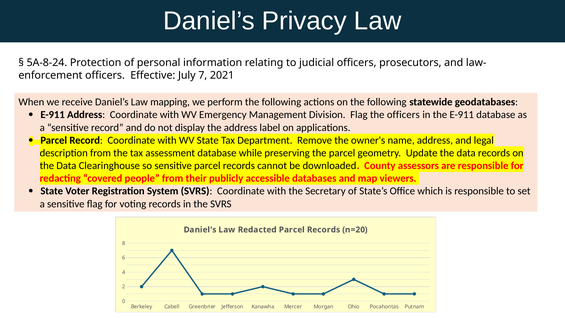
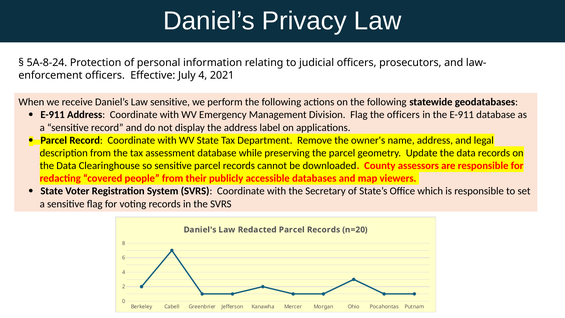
July 7: 7 -> 4 (203, 75)
Law mapping: mapping -> sensitive (170, 102)
